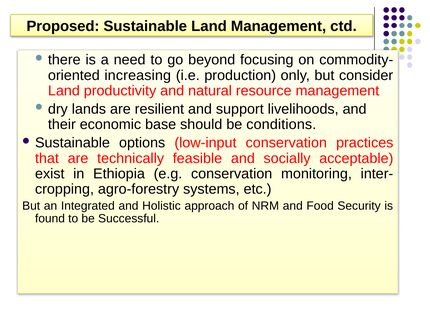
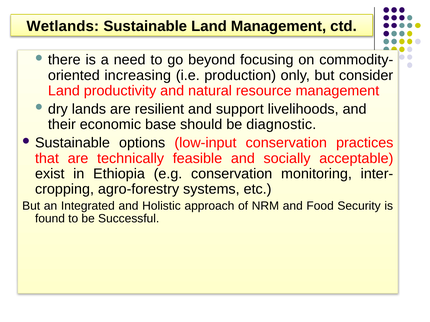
Proposed: Proposed -> Wetlands (63, 26)
conditions: conditions -> diagnostic (281, 125)
